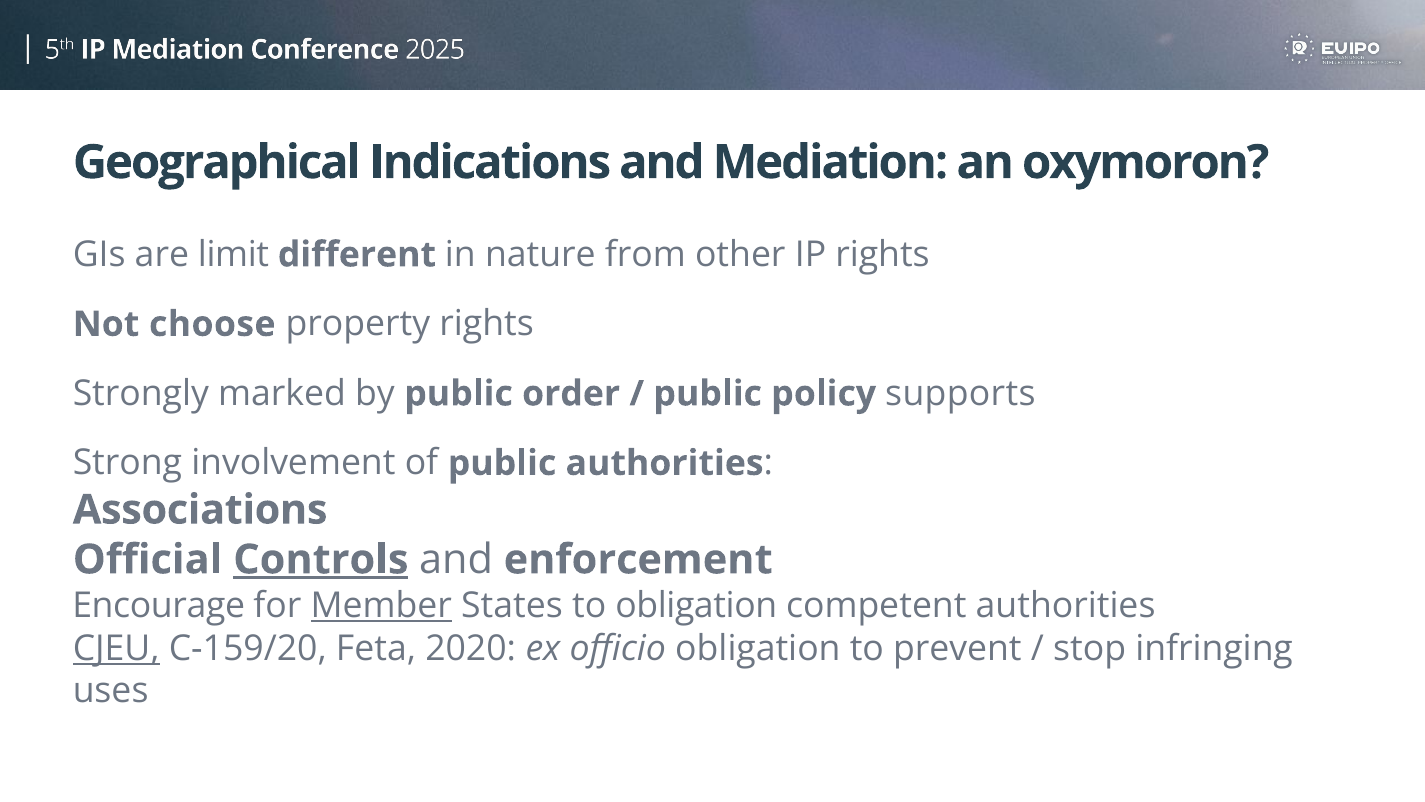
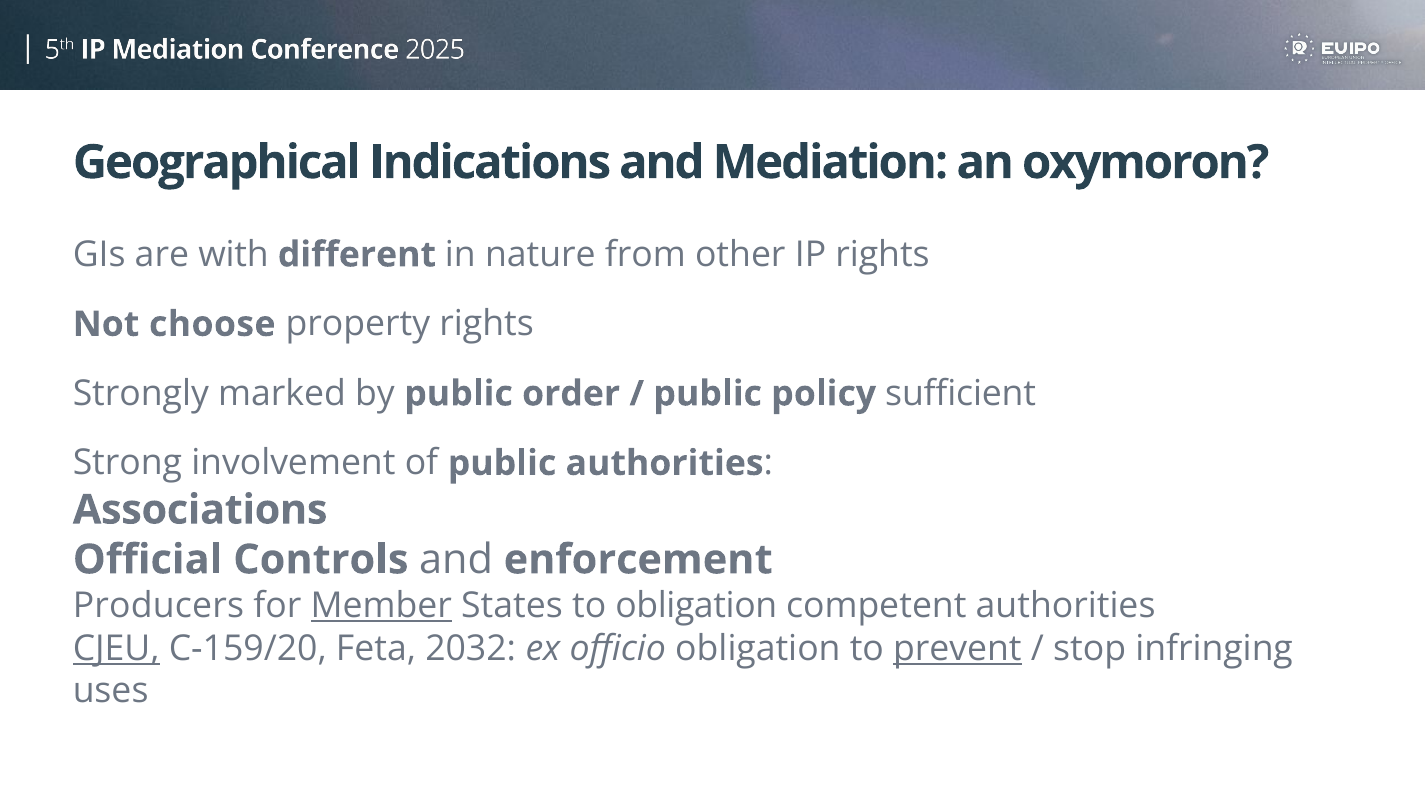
limit: limit -> with (233, 255)
supports: supports -> sufficient (961, 393)
Controls underline: present -> none (321, 559)
Encourage: Encourage -> Producers (158, 605)
2020: 2020 -> 2032 (471, 648)
prevent underline: none -> present (957, 648)
